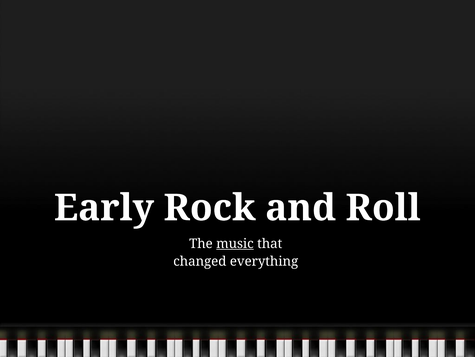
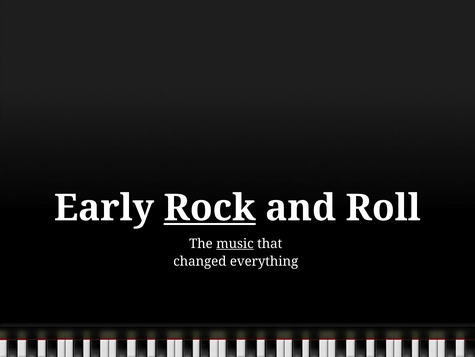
Rock underline: none -> present (210, 208)
